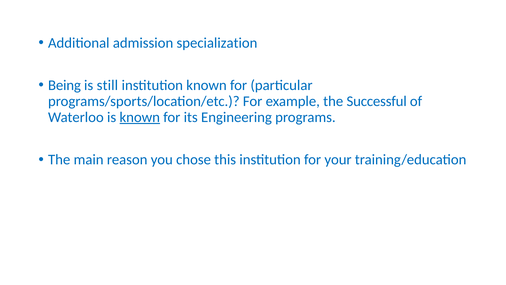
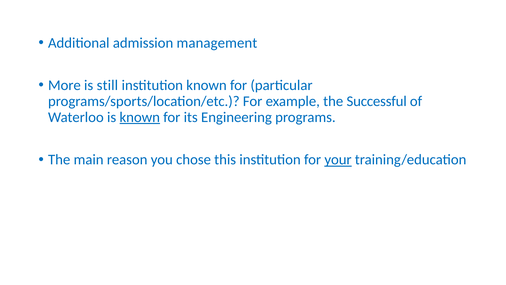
specialization: specialization -> management (217, 43)
Being: Being -> More (64, 85)
your underline: none -> present (338, 160)
